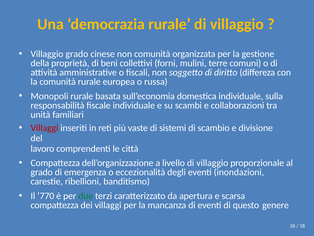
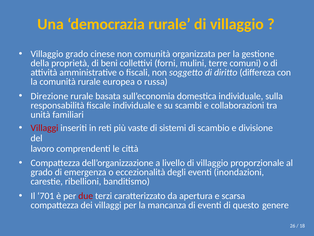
Monopoli: Monopoli -> Direzione (49, 96)
770: 770 -> 701 (46, 196)
due colour: green -> red (86, 196)
